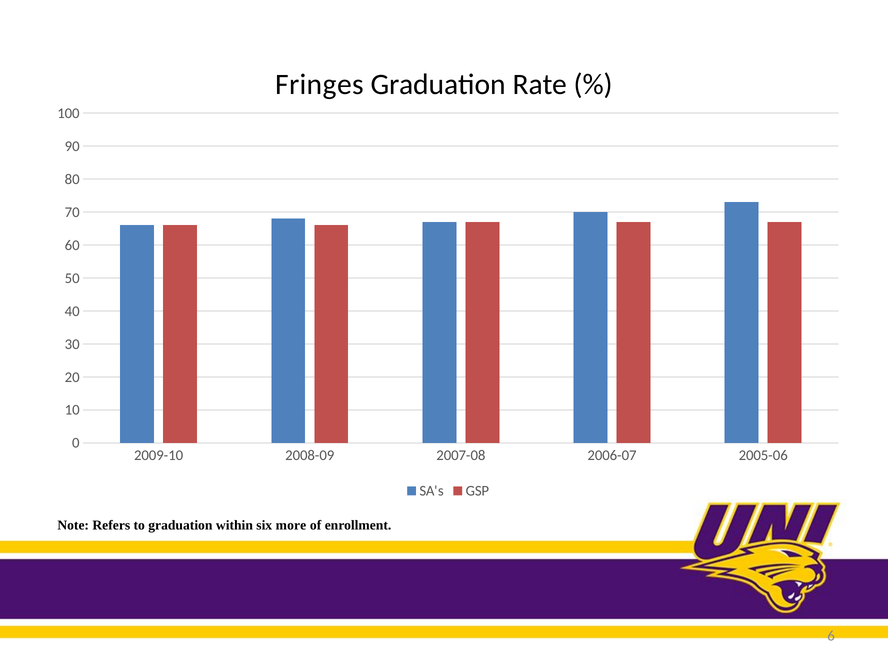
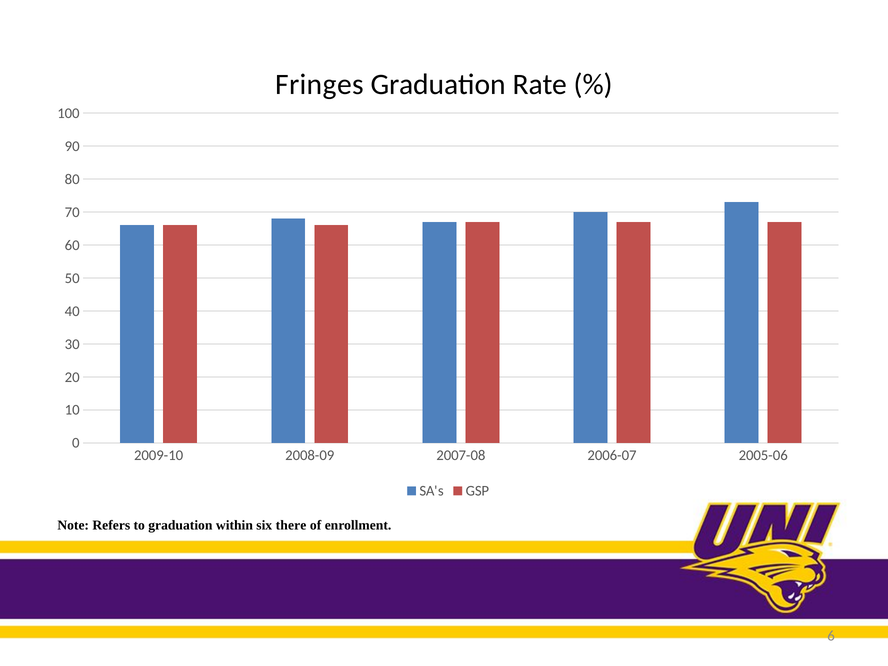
more: more -> there (291, 525)
